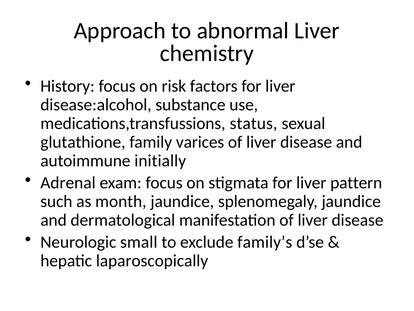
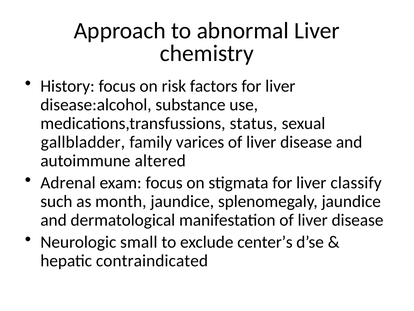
glutathione: glutathione -> gallbladder (83, 142)
initially: initially -> altered (160, 161)
pattern: pattern -> classify (356, 183)
family’s: family’s -> center’s (265, 242)
laparoscopically: laparoscopically -> contraindicated (152, 260)
